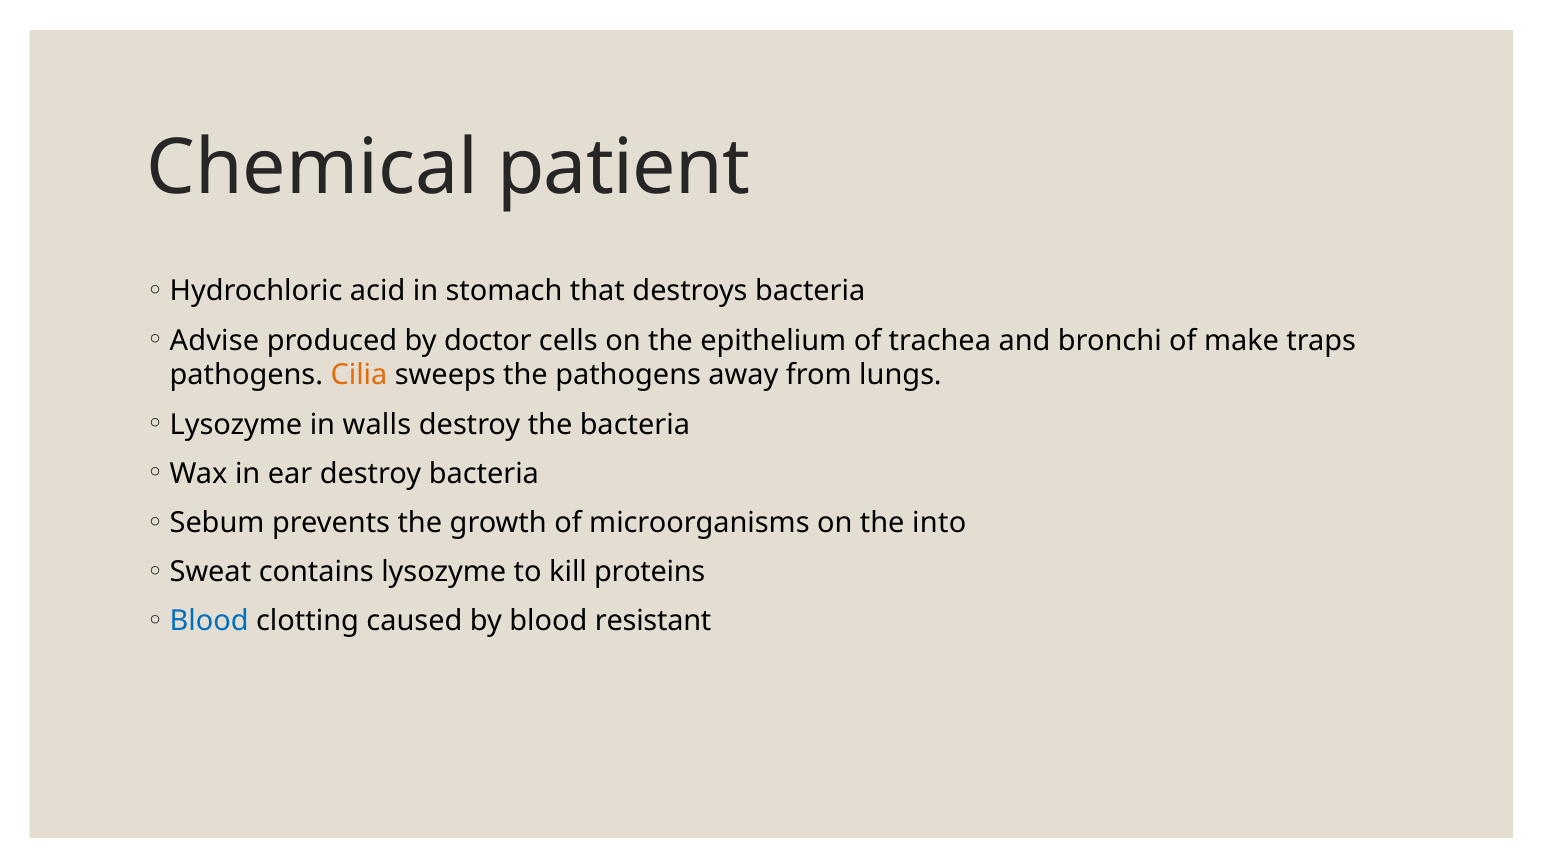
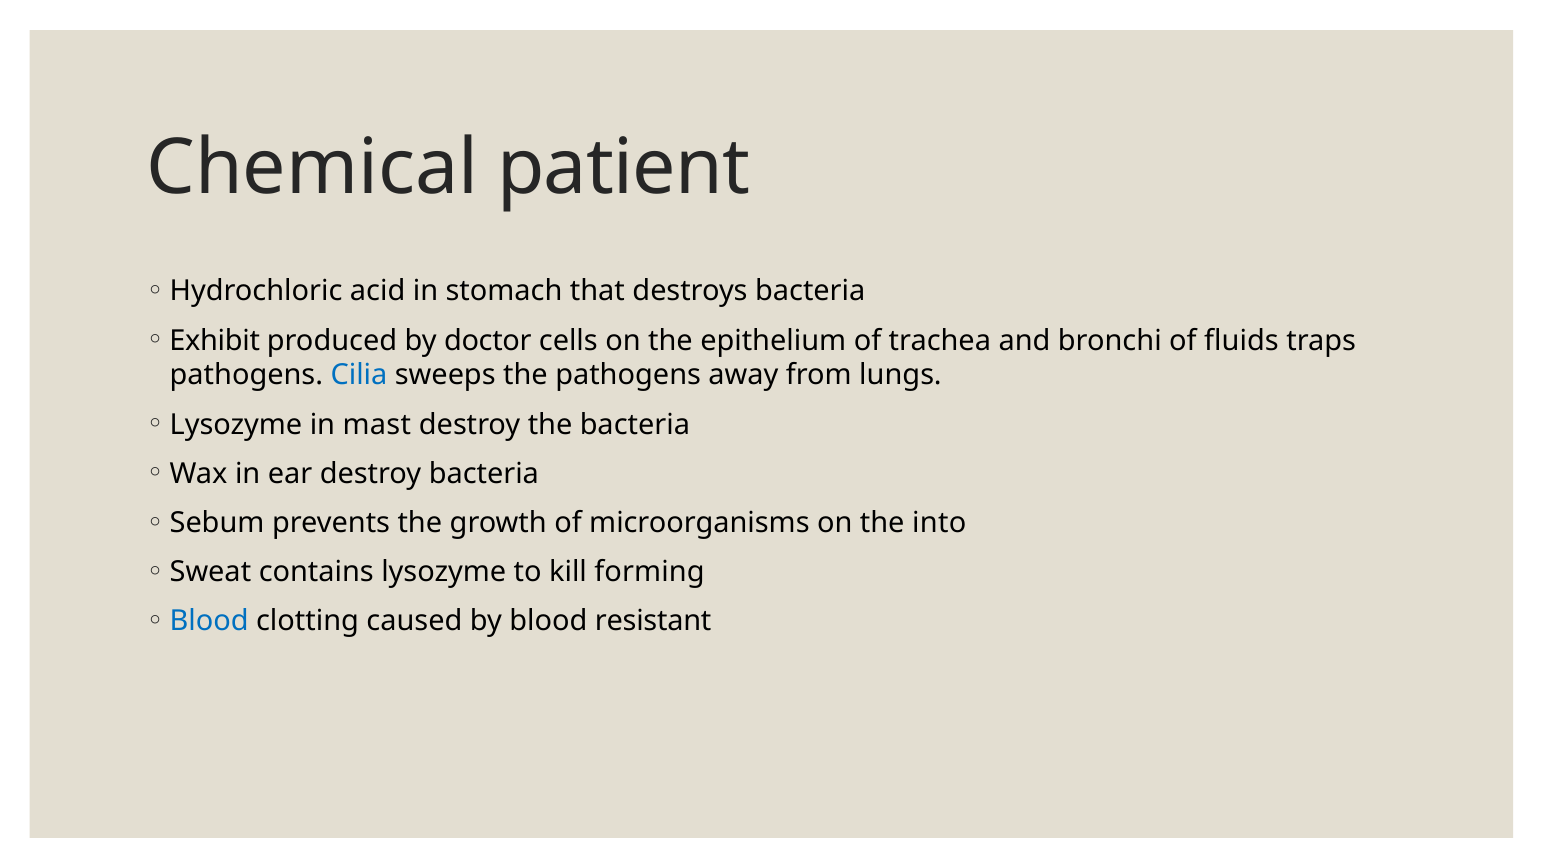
Advise: Advise -> Exhibit (215, 341)
make: make -> fluids (1241, 341)
Cilia colour: orange -> blue (359, 375)
walls: walls -> mast (377, 424)
proteins: proteins -> forming (649, 572)
